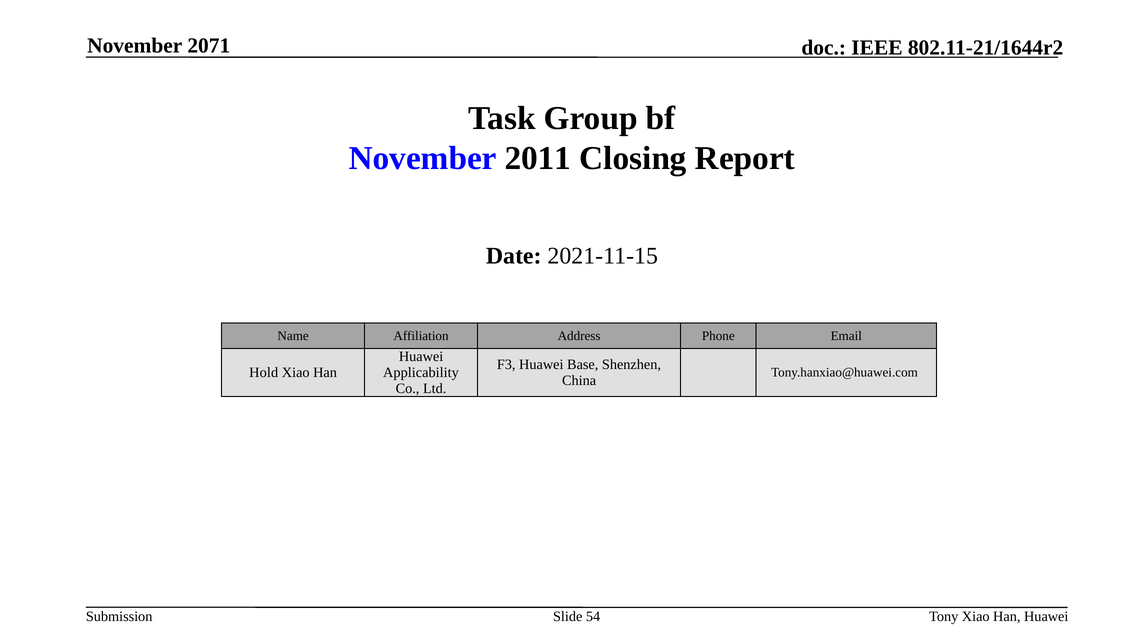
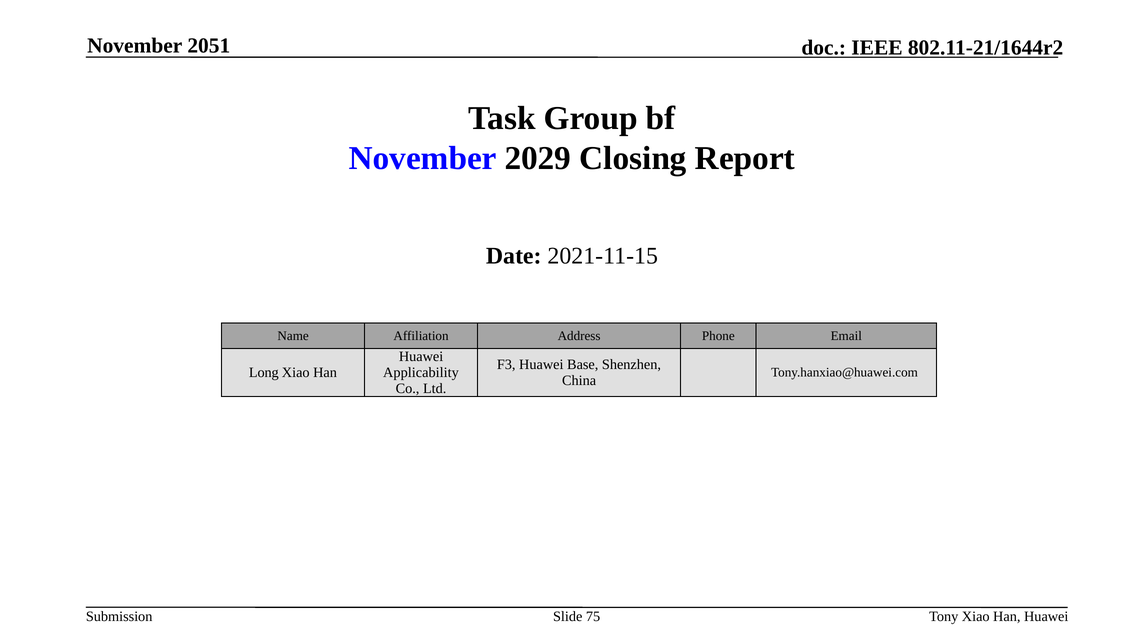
2071: 2071 -> 2051 (209, 45)
2011: 2011 -> 2029 (538, 158)
Hold: Hold -> Long (264, 373)
54: 54 -> 75 (593, 617)
